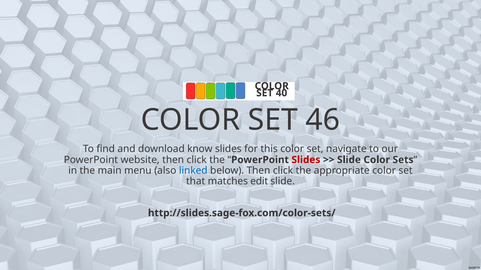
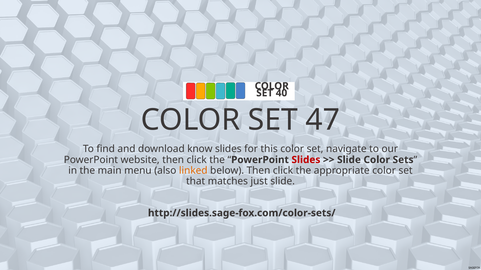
46: 46 -> 47 (323, 120)
linked colour: blue -> orange (193, 171)
edit: edit -> just (259, 182)
